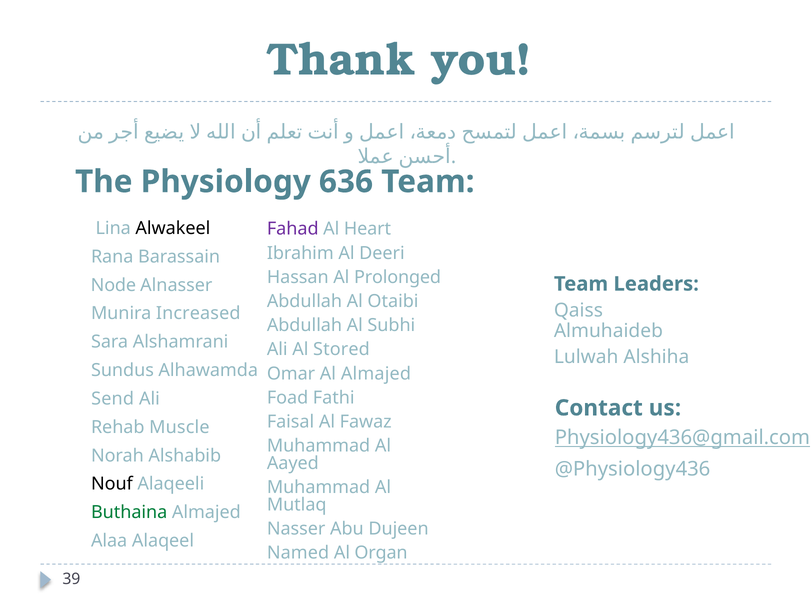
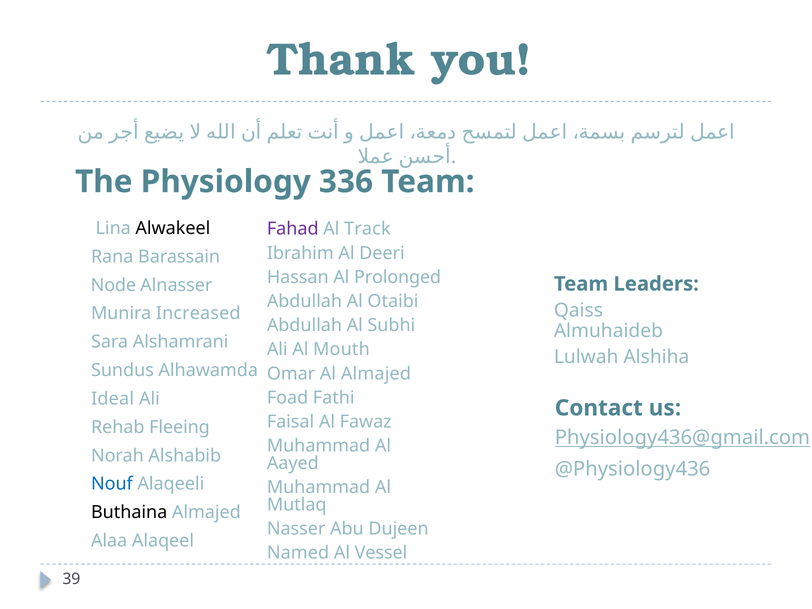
636: 636 -> 336 (346, 182)
Heart: Heart -> Track (367, 229)
Stored: Stored -> Mouth (341, 349)
Send: Send -> Ideal (113, 399)
Muscle: Muscle -> Fleeing (179, 427)
Nouf colour: black -> blue (112, 484)
Buthaina colour: green -> black (129, 512)
Organ: Organ -> Vessel (381, 553)
